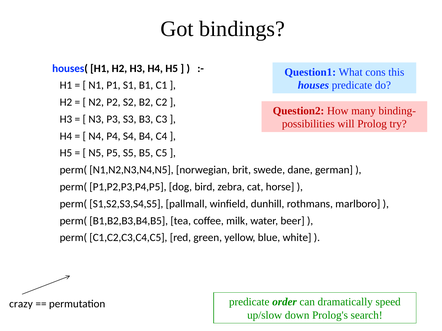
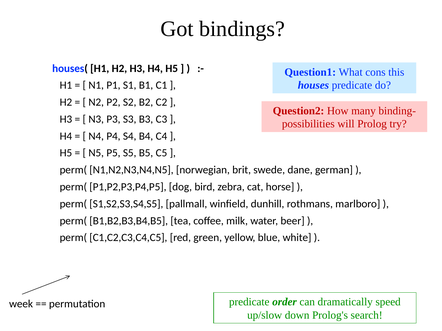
crazy: crazy -> week (21, 304)
